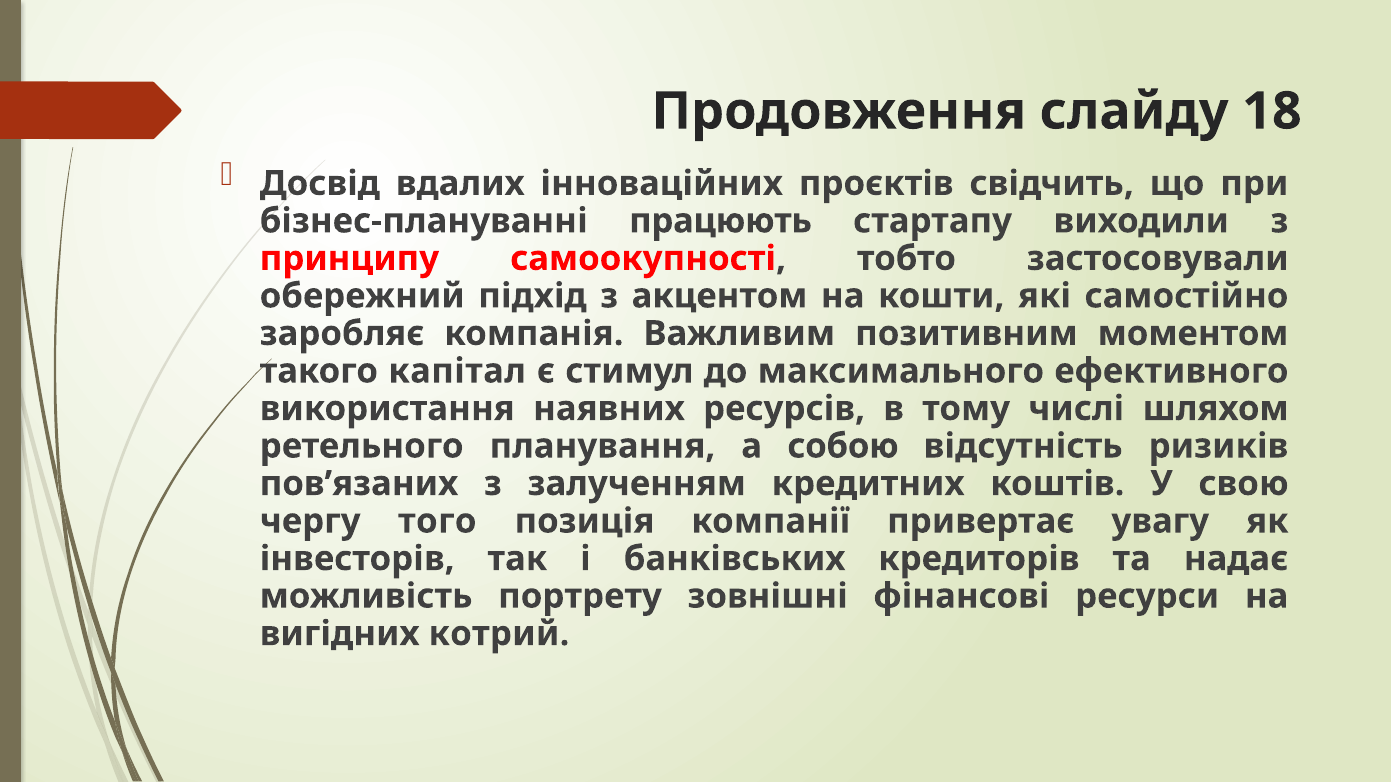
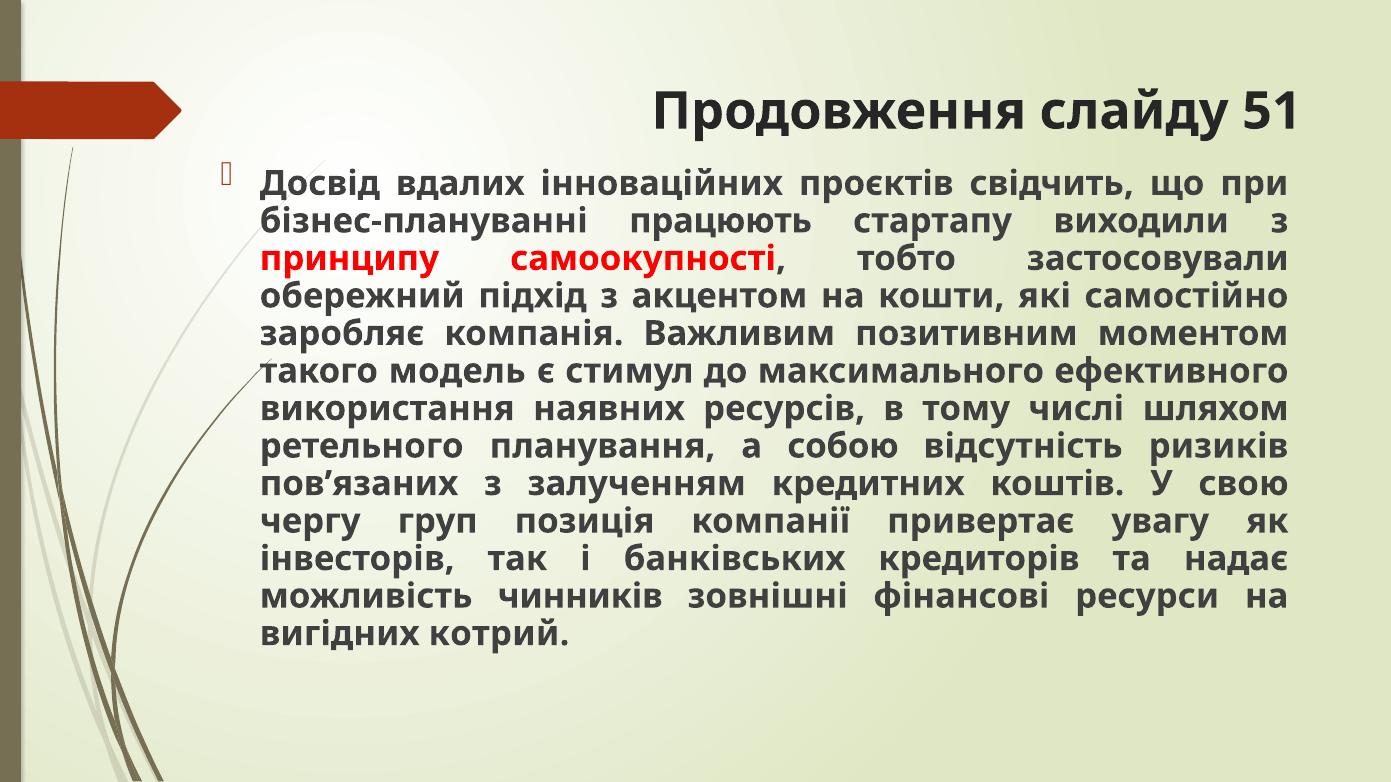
18: 18 -> 51 (1272, 111)
капітал: капітал -> модель (457, 371)
того: того -> груп (438, 521)
портрету: портрету -> чинників (580, 596)
